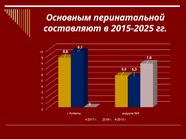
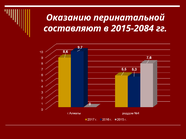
Основным: Основным -> Оказанию (69, 18)
2015-2025: 2015-2025 -> 2015-2084 (132, 29)
